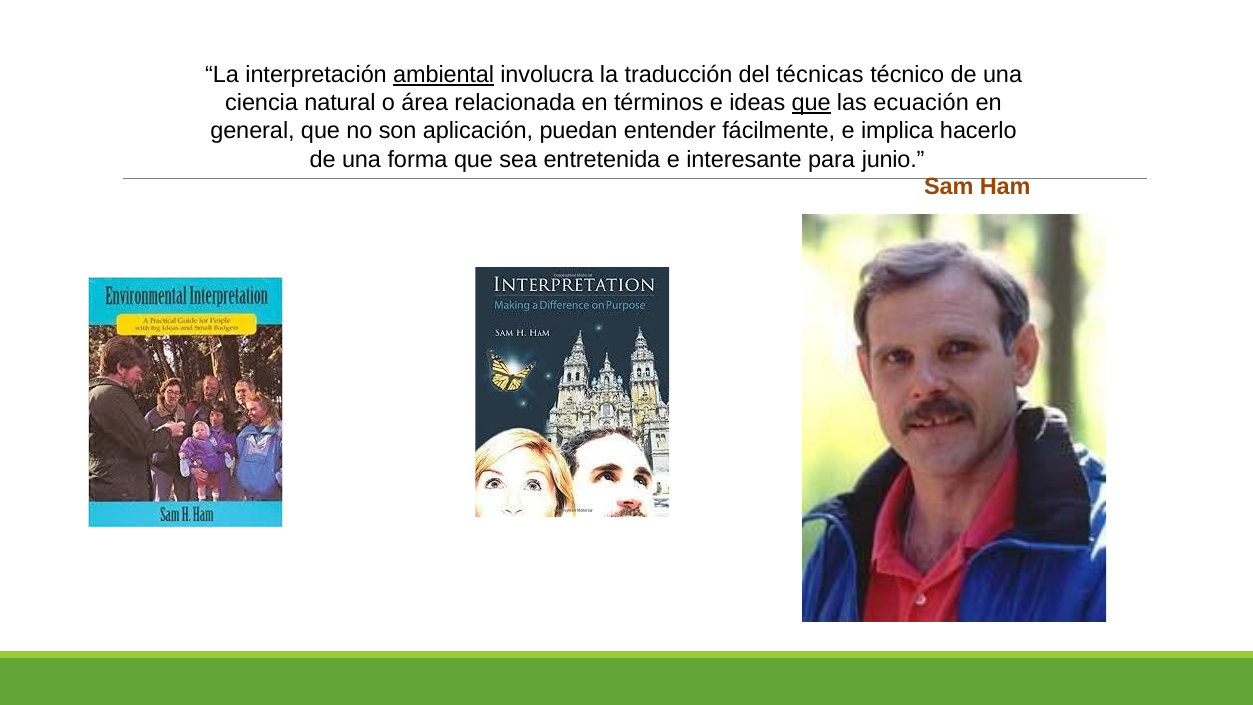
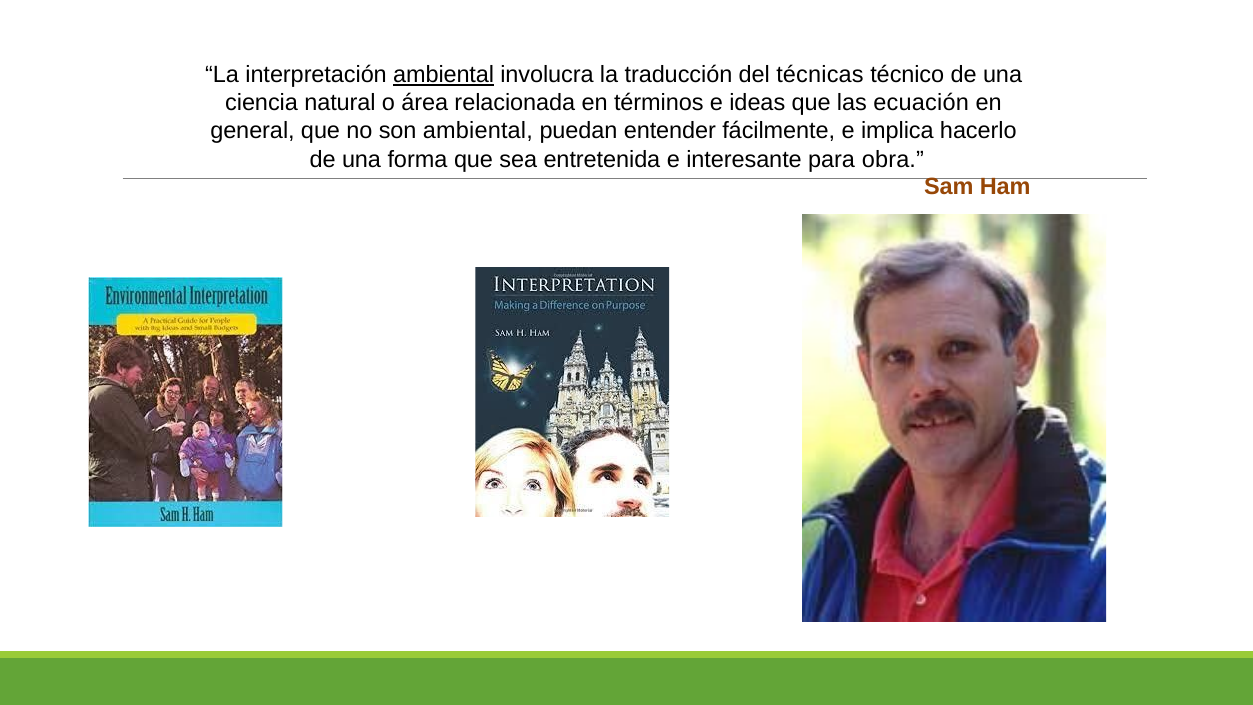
que underline: present -> none (811, 103)
son aplicación: aplicación -> ambiental (478, 131)
junio: junio -> obra (893, 159)
